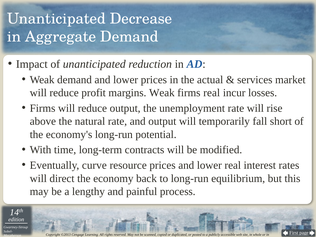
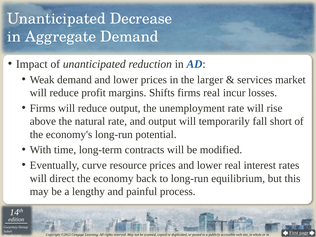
actual: actual -> larger (210, 80)
margins Weak: Weak -> Shifts (162, 93)
